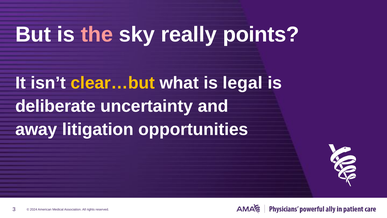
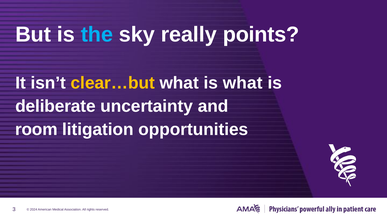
the colour: pink -> light blue (97, 34)
is legal: legal -> what (243, 83)
away: away -> room (36, 129)
